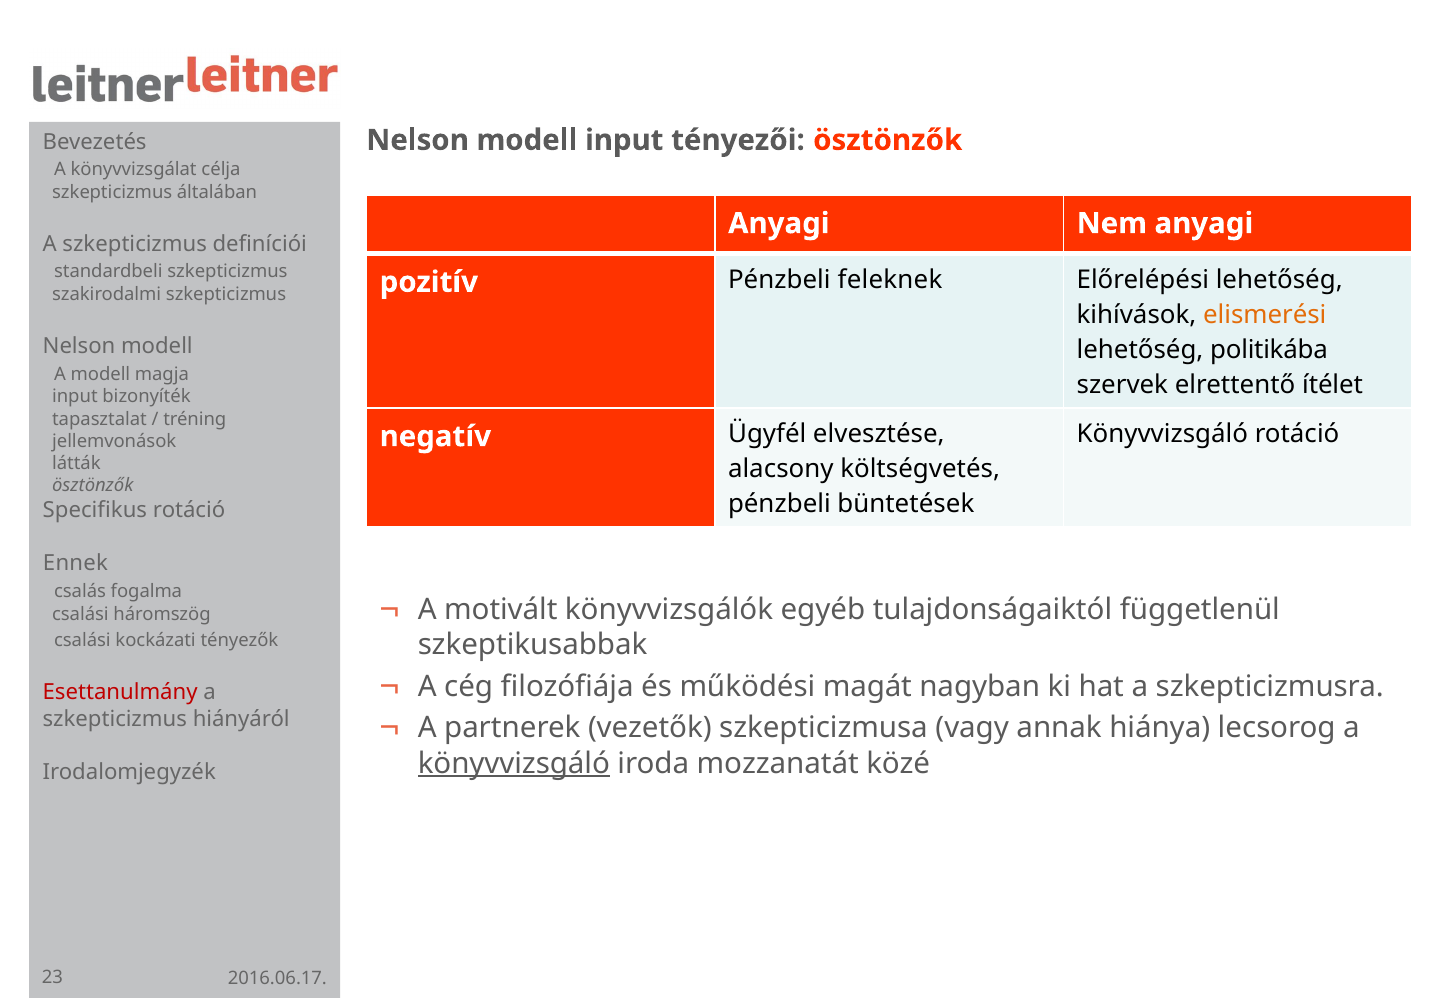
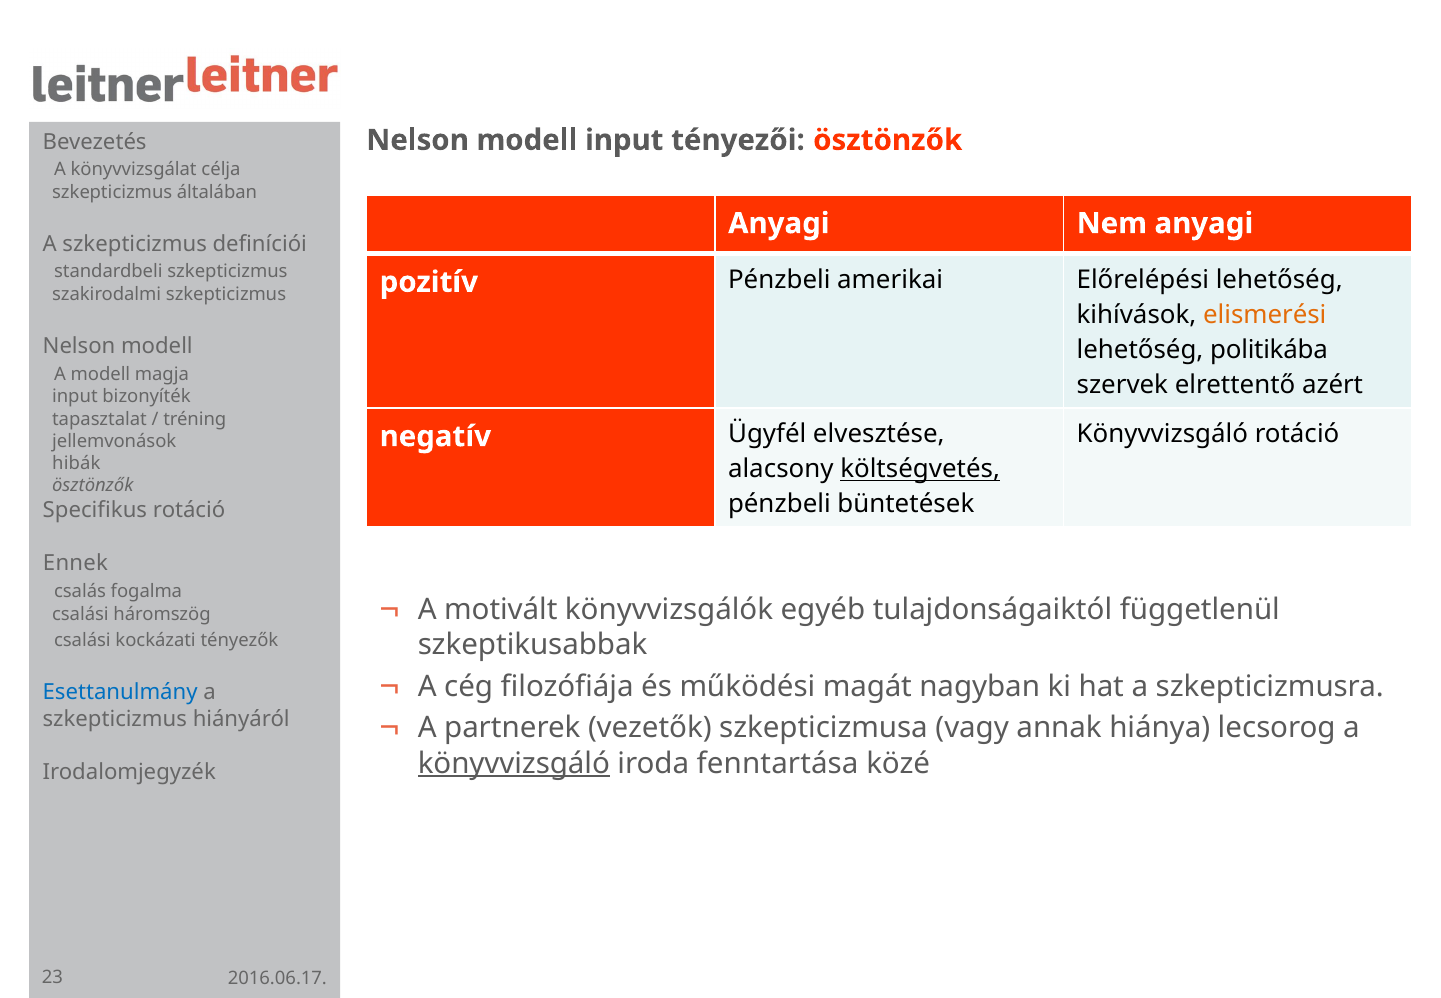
feleknek: feleknek -> amerikai (890, 279)
ítélet: ítélet -> azért (1333, 385)
látták: látták -> hibák (76, 463)
költségvetés underline: none -> present (920, 469)
Esettanulmány colour: red -> blue (120, 692)
mozzanatát: mozzanatát -> fenntartása (778, 763)
